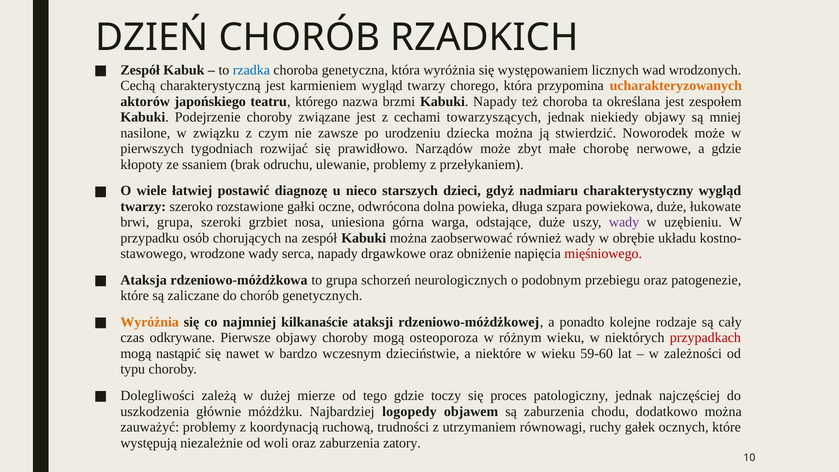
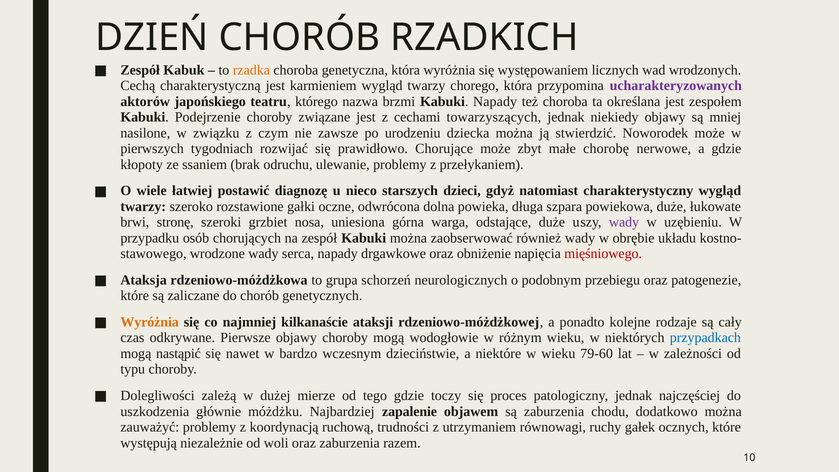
rzadka colour: blue -> orange (251, 70)
ucharakteryzowanych colour: orange -> purple (676, 86)
Narządów: Narządów -> Chorujące (444, 149)
nadmiaru: nadmiaru -> natomiast (549, 191)
brwi grupa: grupa -> stronę (175, 222)
osteoporoza: osteoporoza -> wodogłowie (444, 338)
przypadkach colour: red -> blue (705, 338)
59-60: 59-60 -> 79-60 (597, 354)
logopedy: logopedy -> zapalenie (410, 411)
zatory: zatory -> razem (402, 443)
